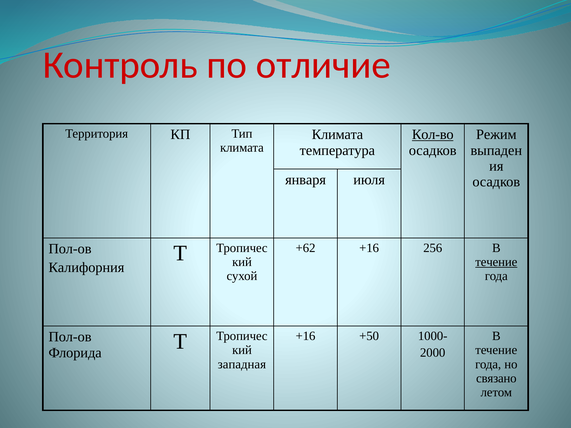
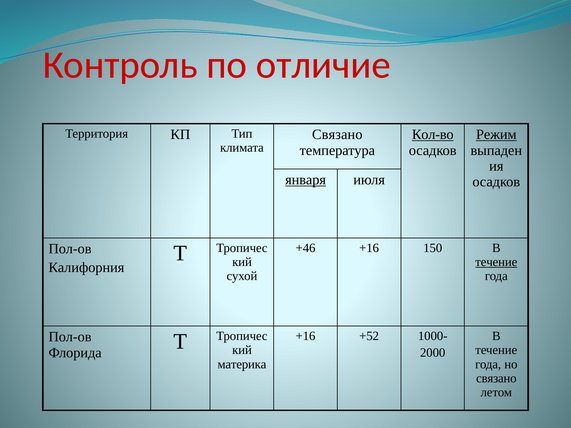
Климата: Климата -> Связано (337, 135)
Режим underline: none -> present (496, 135)
января underline: none -> present (306, 180)
+62: +62 -> +46 (306, 248)
256: 256 -> 150 (433, 248)
+50: +50 -> +52 (369, 336)
западная: западная -> материка (242, 364)
